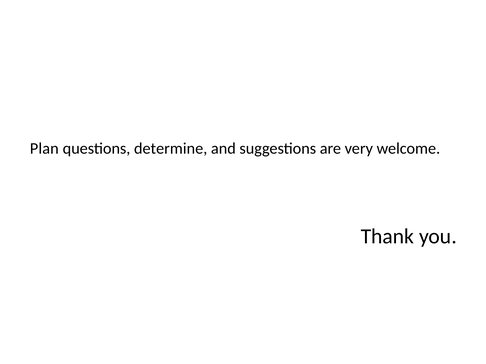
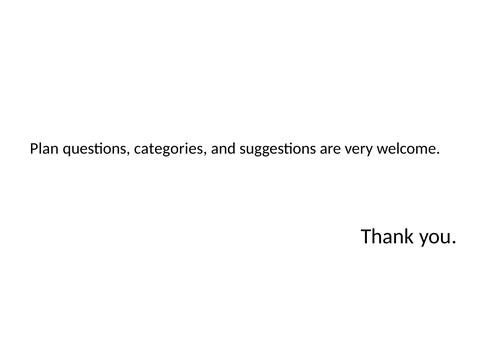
determine: determine -> categories (171, 149)
